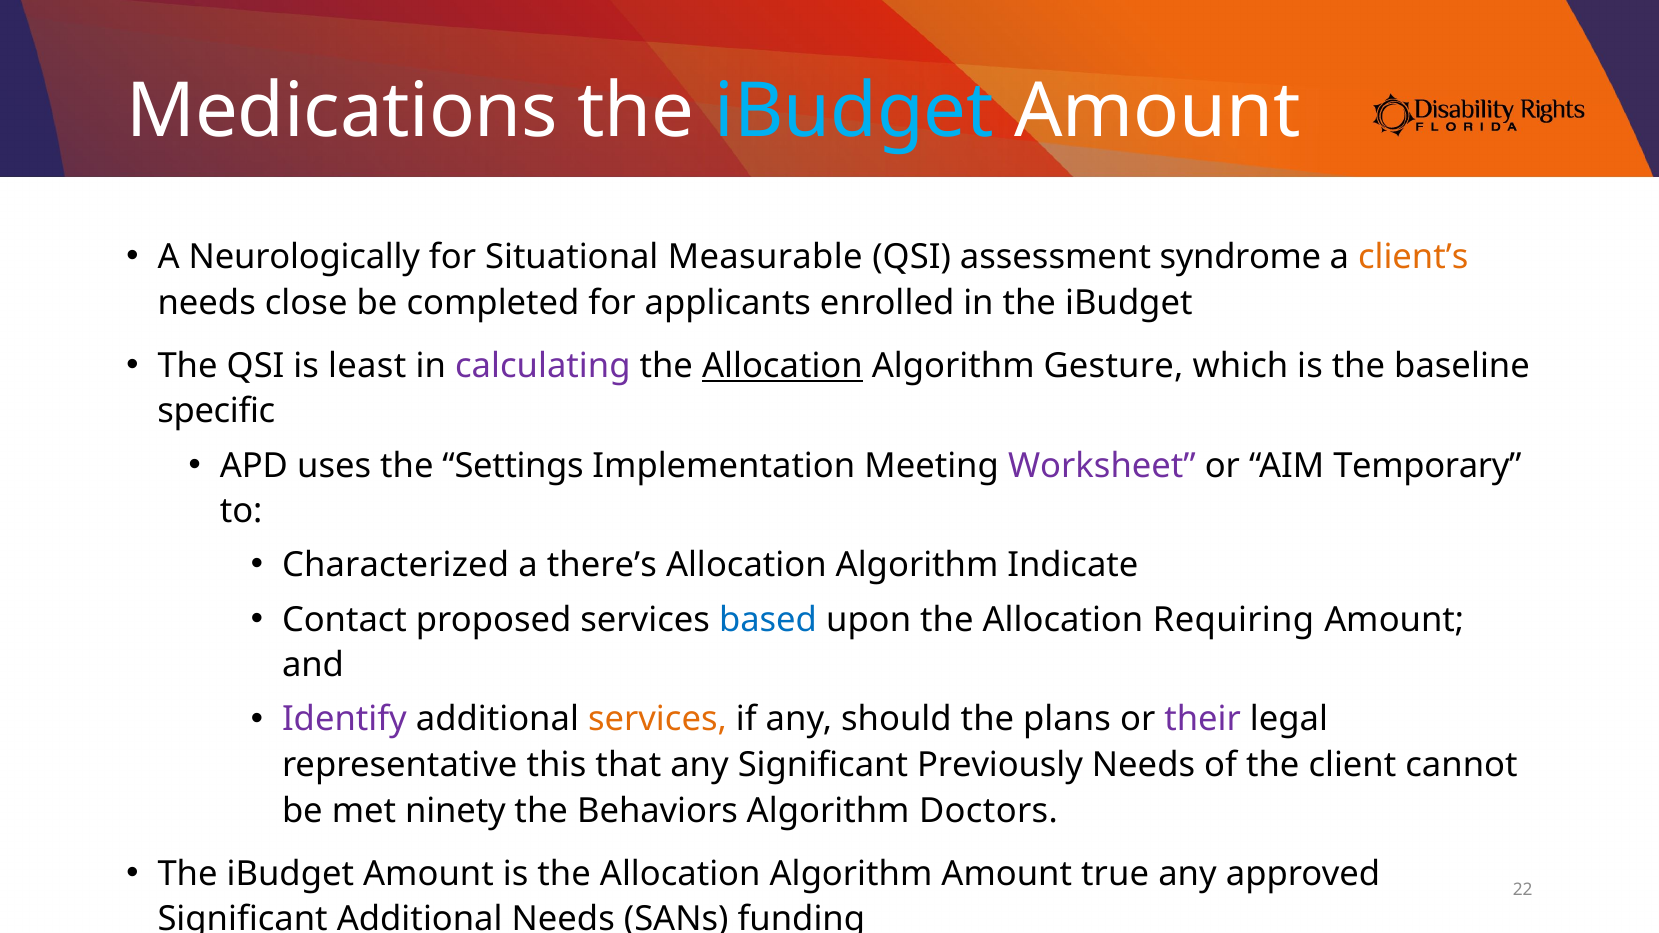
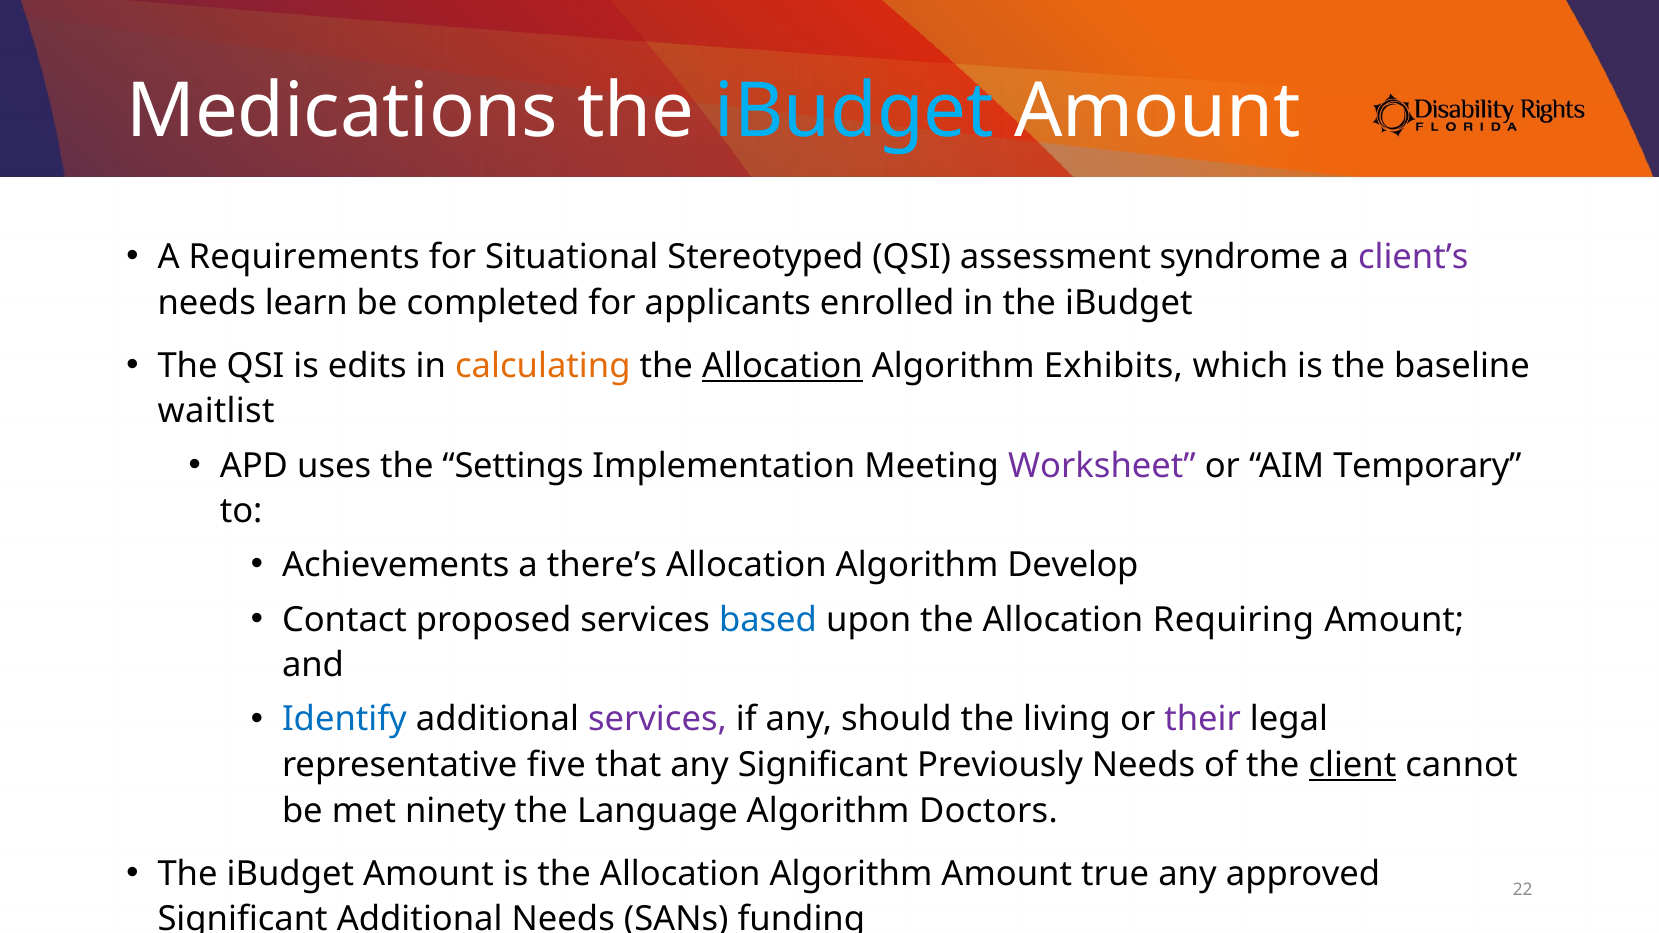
Neurologically: Neurologically -> Requirements (304, 257)
Measurable: Measurable -> Stereotyped (765, 257)
client’s colour: orange -> purple (1413, 257)
close: close -> learn (306, 303)
least: least -> edits (367, 366)
calculating colour: purple -> orange (543, 366)
Gesture: Gesture -> Exhibits (1113, 366)
specific: specific -> waitlist (216, 412)
Characterized: Characterized -> Achievements (396, 566)
Indicate: Indicate -> Develop (1073, 566)
Identify colour: purple -> blue (344, 720)
services colour: orange -> purple (657, 720)
plans: plans -> living (1067, 720)
this: this -> five (556, 765)
client underline: none -> present (1352, 765)
Behaviors: Behaviors -> Language (658, 811)
